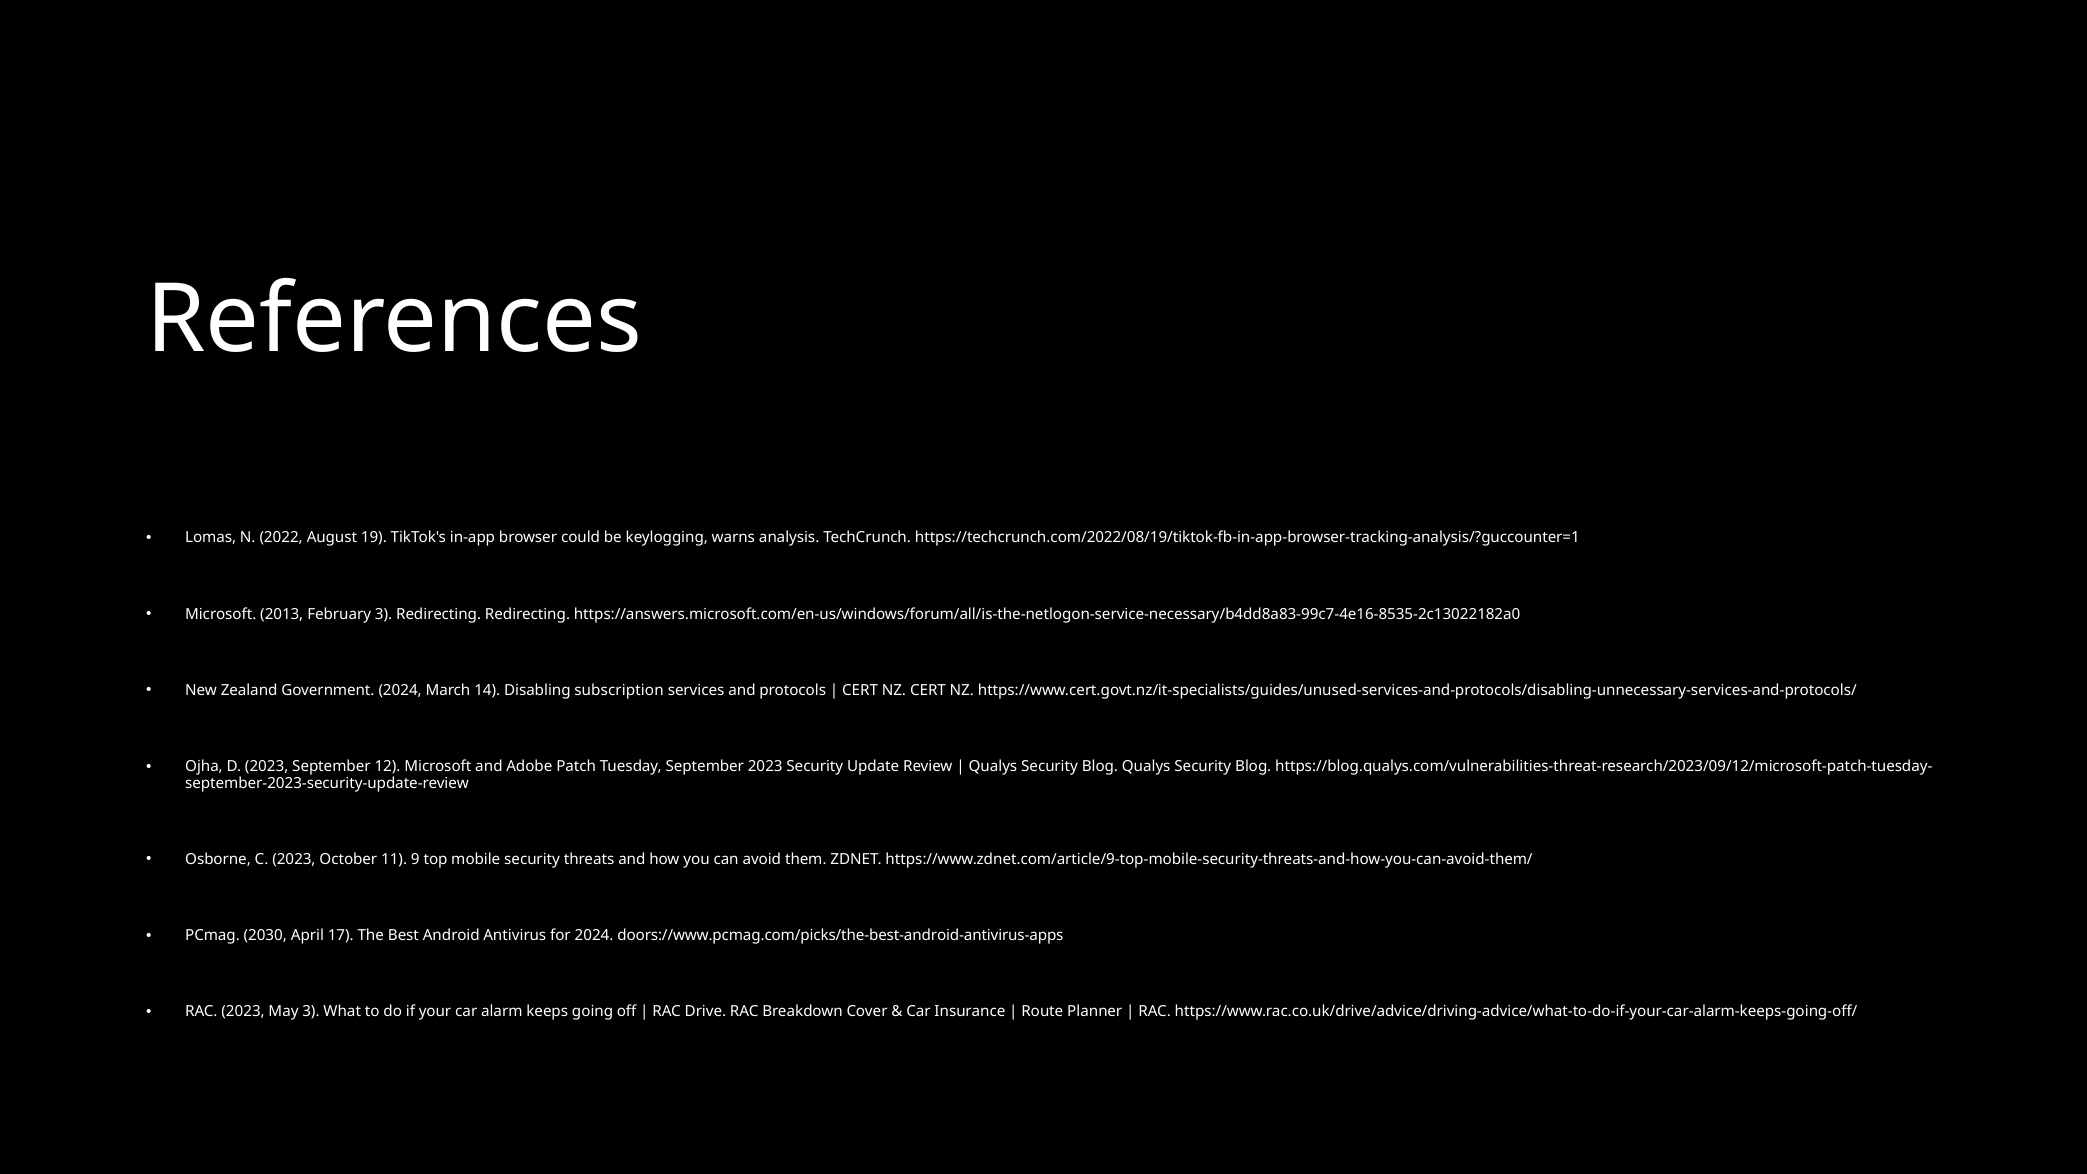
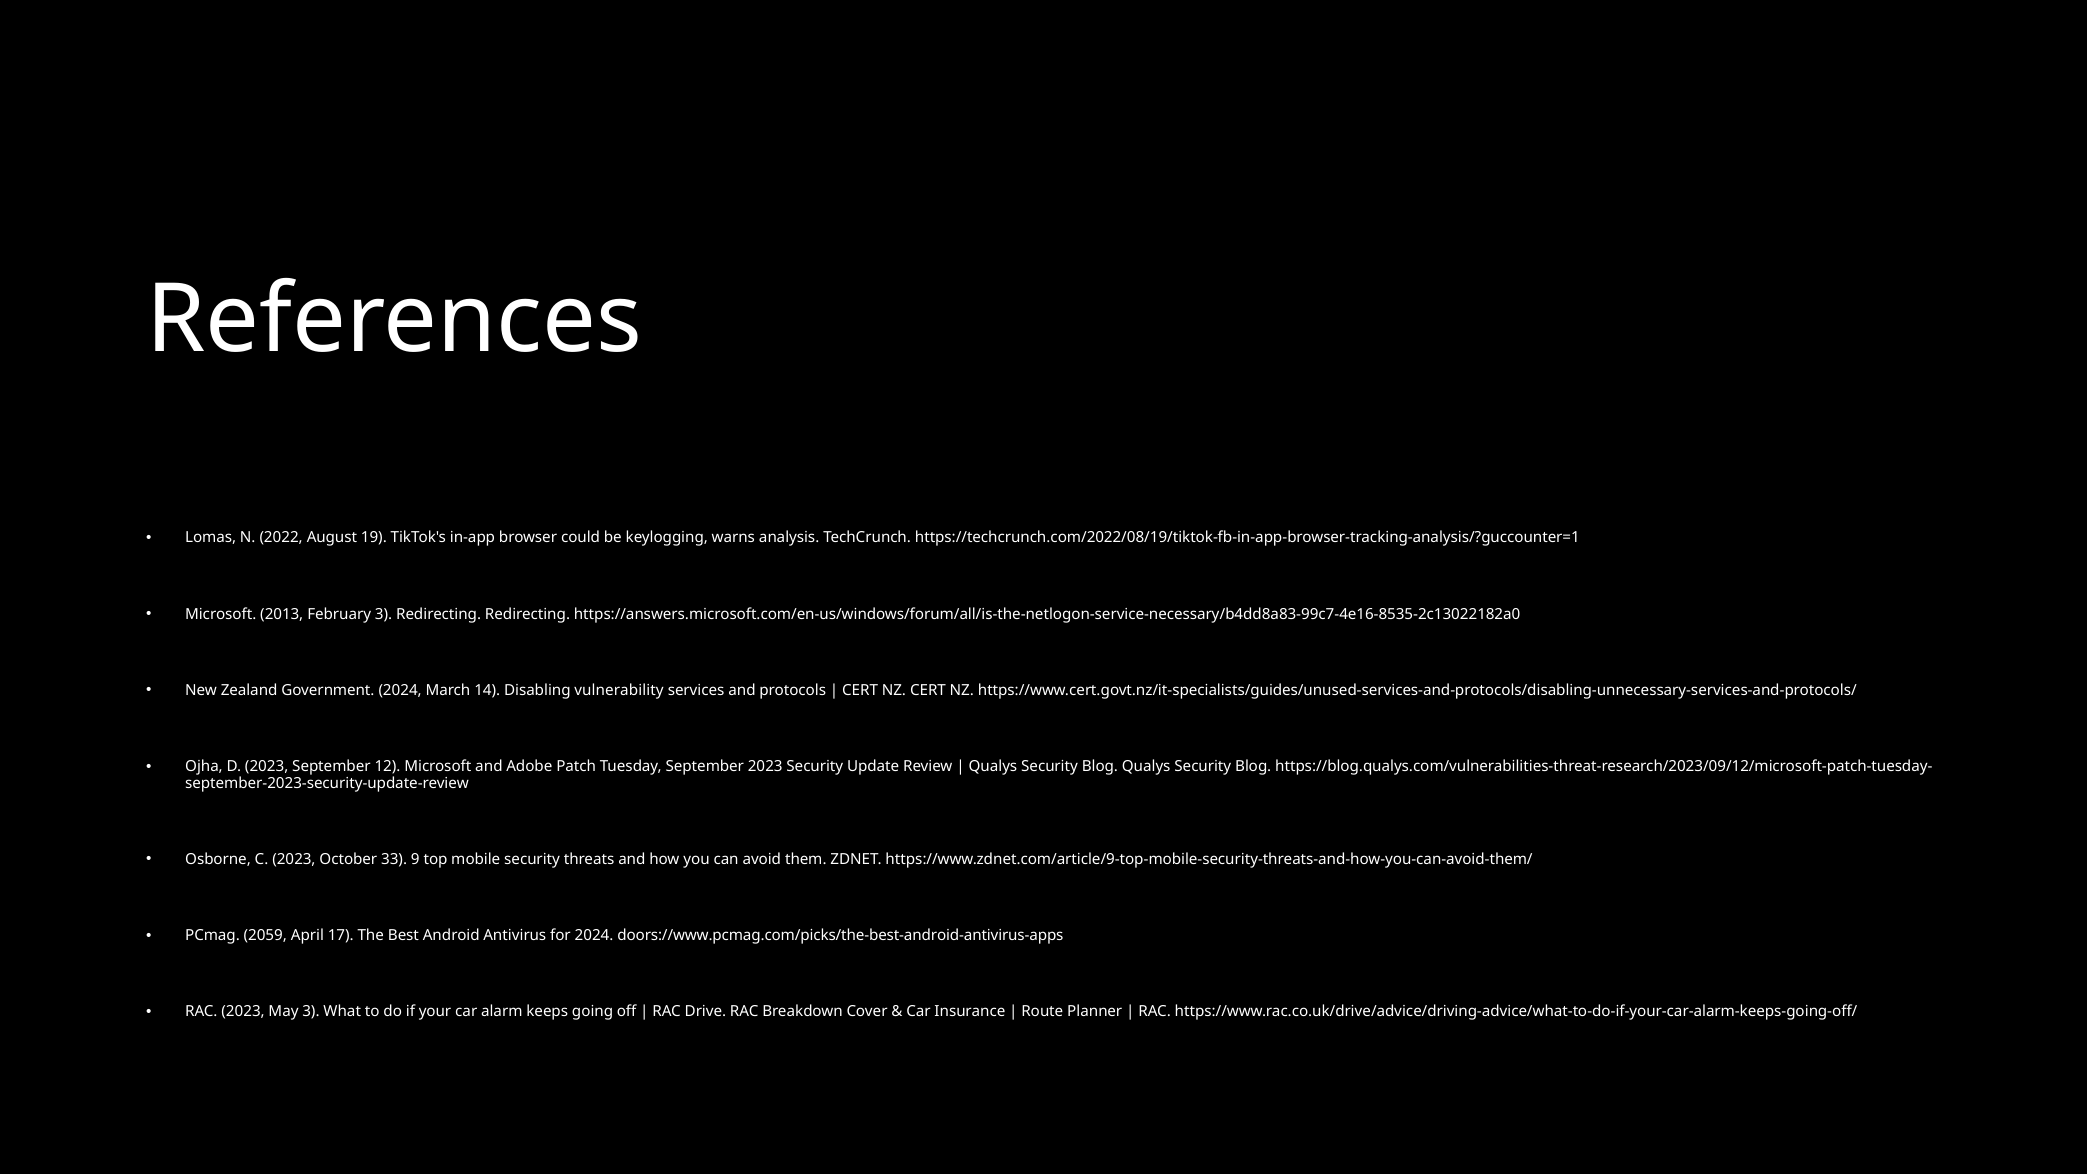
subscription: subscription -> vulnerability (619, 690)
11: 11 -> 33 (394, 859)
2030: 2030 -> 2059 (265, 936)
